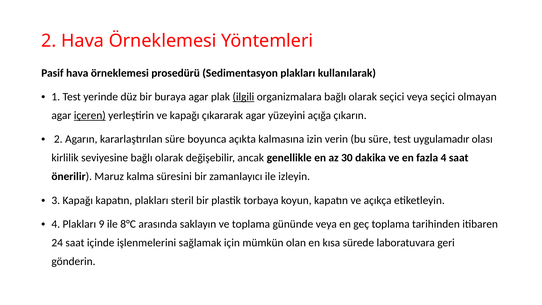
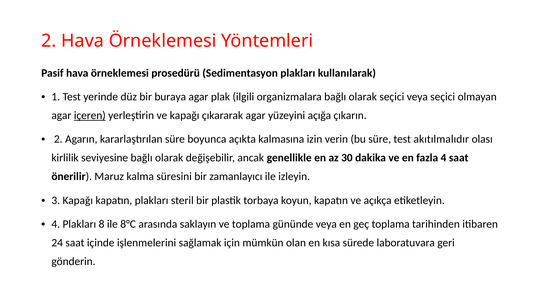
ilgili underline: present -> none (243, 97)
uygulamadır: uygulamadır -> akıtılmalıdır (441, 139)
9: 9 -> 8 (102, 224)
